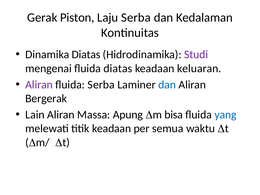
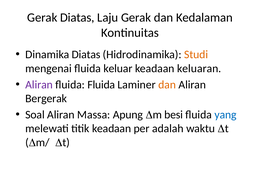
Gerak Piston: Piston -> Diatas (77, 18)
Laju Serba: Serba -> Gerak (136, 18)
Studi colour: purple -> orange (196, 55)
fluida diatas: diatas -> keluar (118, 68)
fluida Serba: Serba -> Fluida (101, 85)
dan colour: blue -> orange (167, 85)
Lain: Lain -> Soal (35, 115)
bisa: bisa -> besi (174, 115)
semua: semua -> adalah (168, 129)
